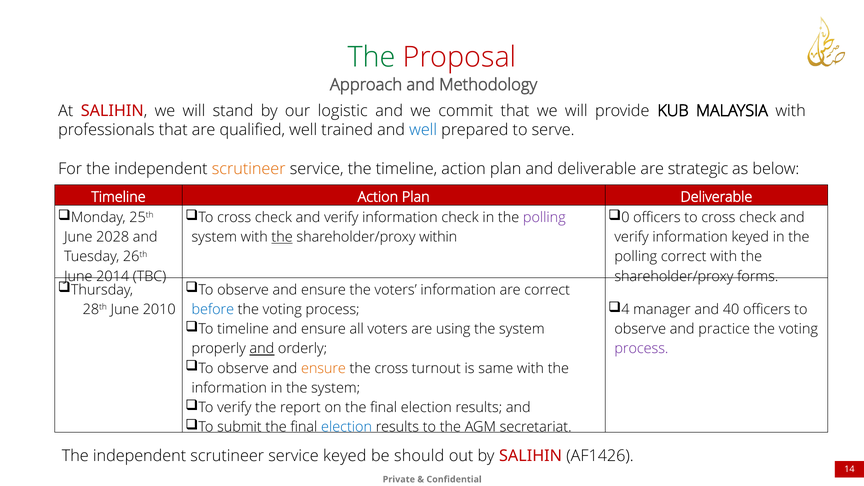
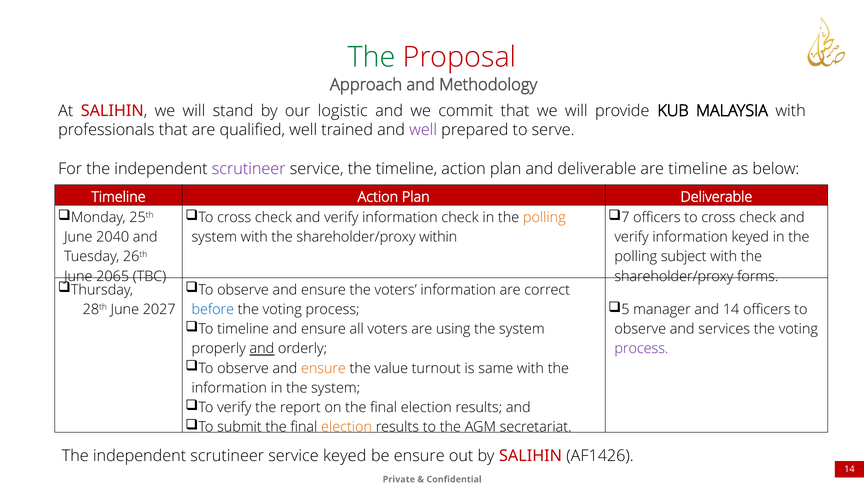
well colour: blue -> purple (423, 130)
scrutineer colour: orange -> purple (249, 169)
are strategic: strategic -> timeline (698, 169)
polling colour: purple -> orange (544, 217)
0: 0 -> 7 (625, 217)
2028: 2028 -> 2040 (113, 237)
the underline: present -> none (282, 237)
polling correct: correct -> subject (684, 257)
2014: 2014 -> 2065 (113, 276)
4: 4 -> 5 (625, 309)
and 40: 40 -> 14 (731, 309)
2010: 2010 -> 2027 (159, 309)
practice: practice -> services (724, 329)
the cross: cross -> value (391, 368)
election colour: blue -> orange (347, 427)
be should: should -> ensure (419, 456)
